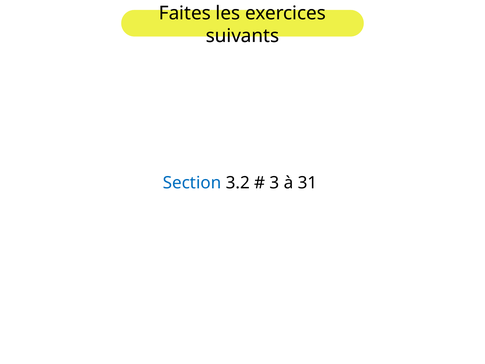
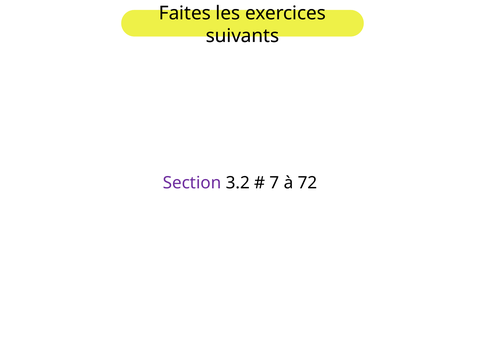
Section colour: blue -> purple (192, 183)
3: 3 -> 7 (275, 183)
31: 31 -> 72 (308, 183)
